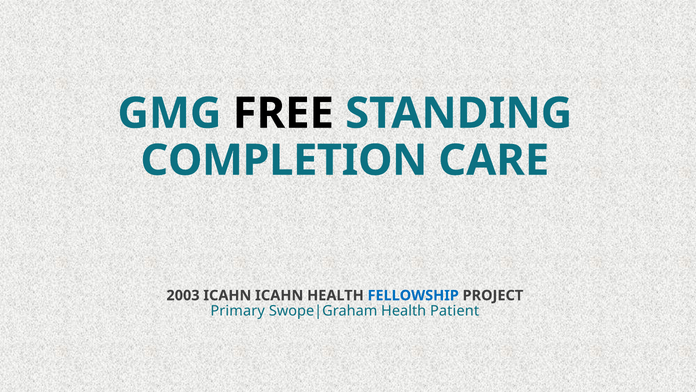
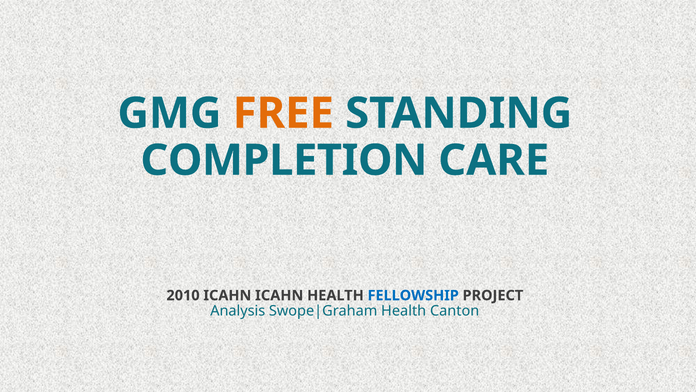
FREE colour: black -> orange (283, 113)
2003: 2003 -> 2010 (183, 295)
Primary: Primary -> Analysis (238, 311)
Patient: Patient -> Canton (455, 311)
